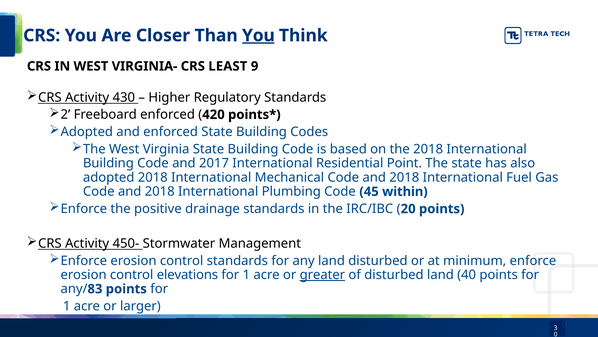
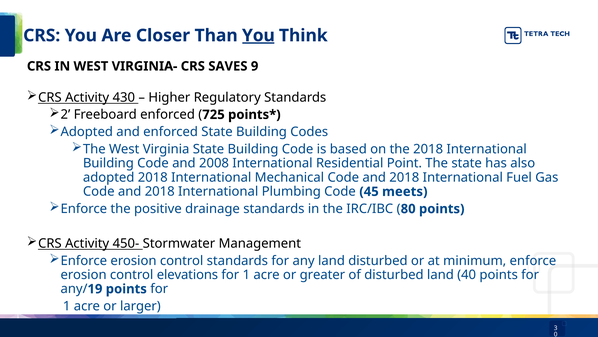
LEAST: LEAST -> SAVES (228, 66)
420: 420 -> 725 (213, 114)
2017: 2017 -> 2008 (214, 163)
within: within -> meets (405, 191)
20: 20 -> 80 (408, 209)
greater underline: present -> none (322, 274)
83: 83 -> 19 (95, 288)
